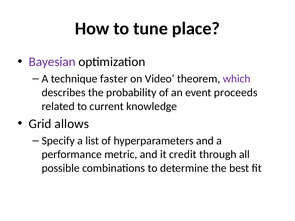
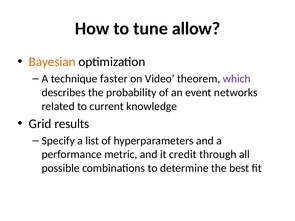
place: place -> allow (196, 29)
Bayesian colour: purple -> orange (52, 62)
proceeds: proceeds -> networks (236, 93)
allows: allows -> results (72, 124)
